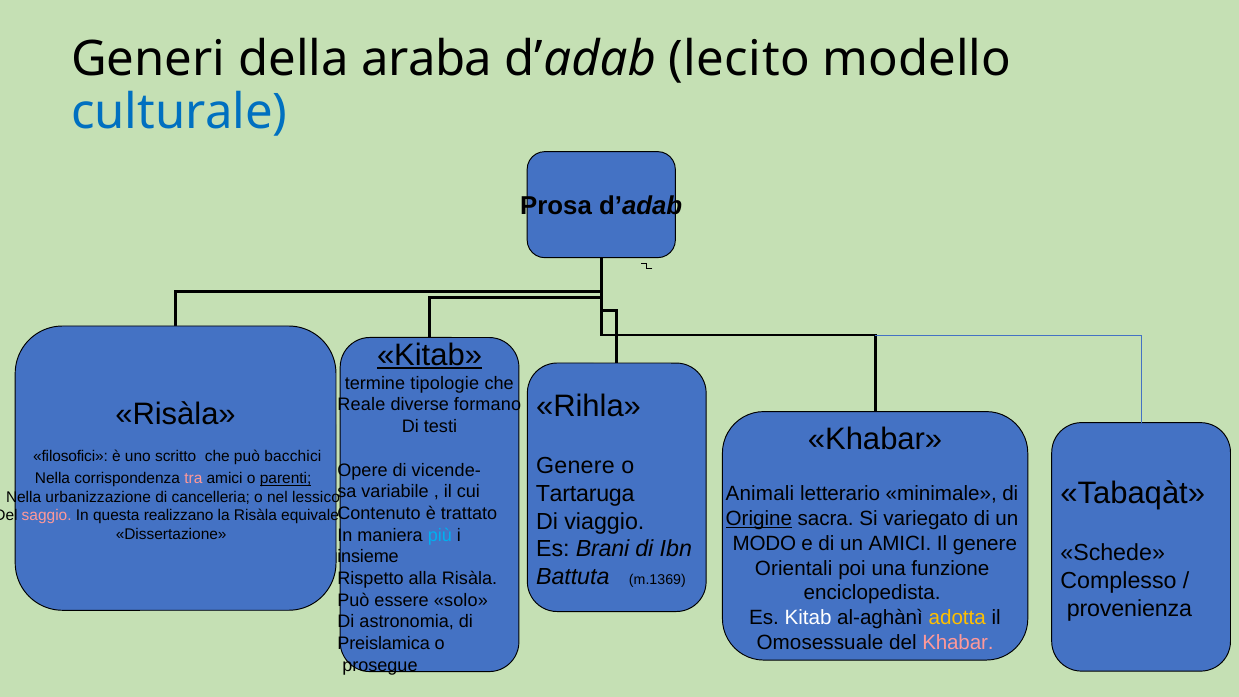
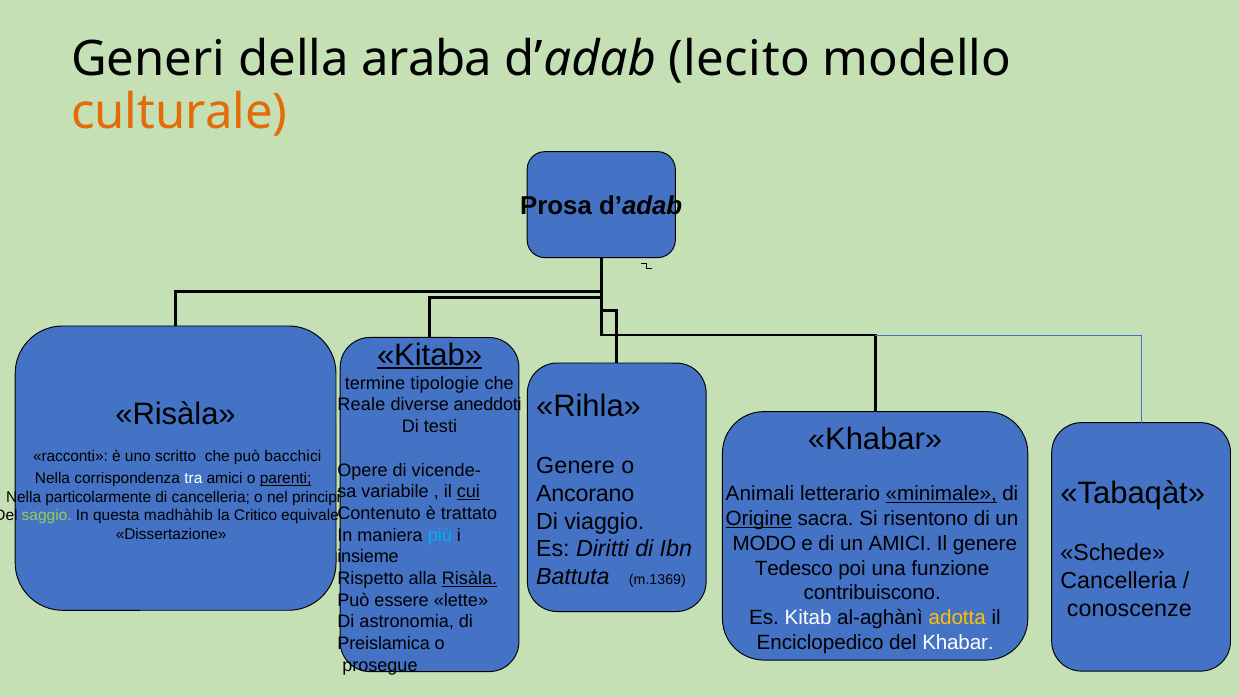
culturale colour: blue -> orange (179, 112)
formano: formano -> aneddoti (488, 405)
filosofici: filosofici -> racconti (70, 457)
tra colour: pink -> white (193, 478)
Tartaruga: Tartaruga -> Ancorano (585, 493)
cui underline: none -> present (468, 492)
minimale underline: none -> present (941, 494)
urbanizzazione: urbanizzazione -> particolarmente (98, 497)
lessico: lessico -> principi (316, 497)
saggio colour: pink -> light green (47, 516)
realizzano: realizzano -> madhàhib (178, 516)
la Risàla: Risàla -> Critico (256, 516)
variegato: variegato -> risentono (926, 519)
Brani: Brani -> Diritti (602, 549)
Orientali: Orientali -> Tedesco (794, 568)
Risàla underline: none -> present (470, 579)
Complesso: Complesso -> Cancelleria (1118, 581)
enciclopedista: enciclopedista -> contribuiscono (872, 593)
solo: solo -> lette (461, 600)
provenienza: provenienza -> conoscenze (1129, 609)
Omosessuale: Omosessuale -> Enciclopedico (820, 642)
Khabar colour: pink -> white (958, 642)
